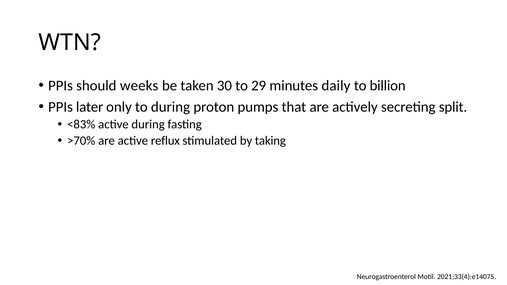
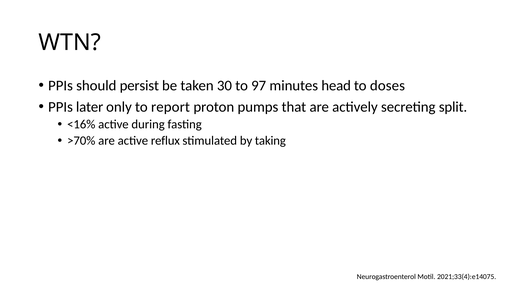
weeks: weeks -> persist (139, 86)
29: 29 -> 97 (259, 86)
daily: daily -> head (336, 86)
billion: billion -> doses (387, 86)
to during: during -> report (170, 107)
<83%: <83% -> <16% (81, 124)
